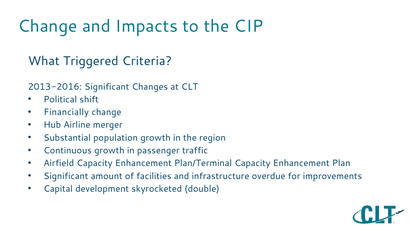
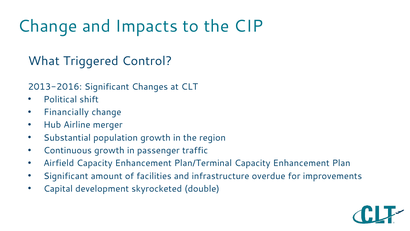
Criteria: Criteria -> Control (147, 61)
